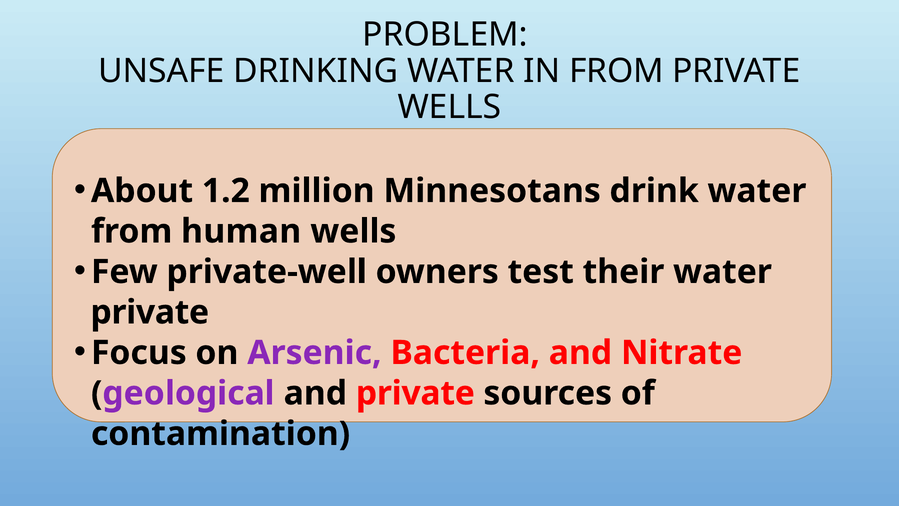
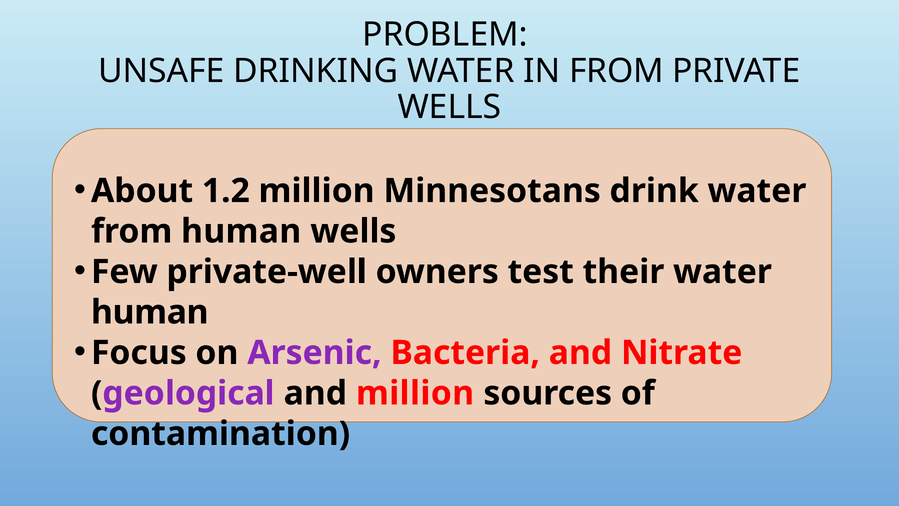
private: private -> human (150, 312)
and private: private -> million (415, 393)
